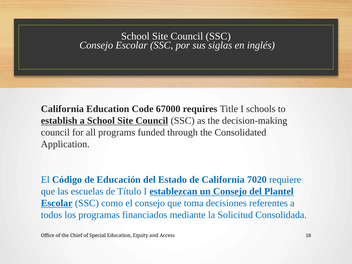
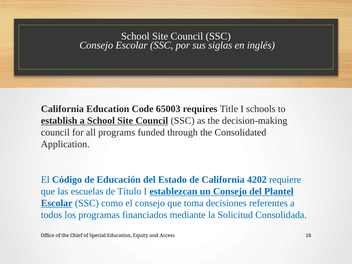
67000: 67000 -> 65003 (168, 109)
7020: 7020 -> 4202 (257, 180)
